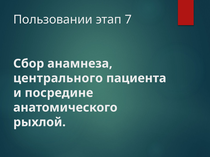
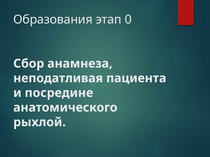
Пользовании: Пользовании -> Образования (53, 20)
7: 7 -> 0 (128, 20)
центрального: центрального -> неподатливая (58, 78)
